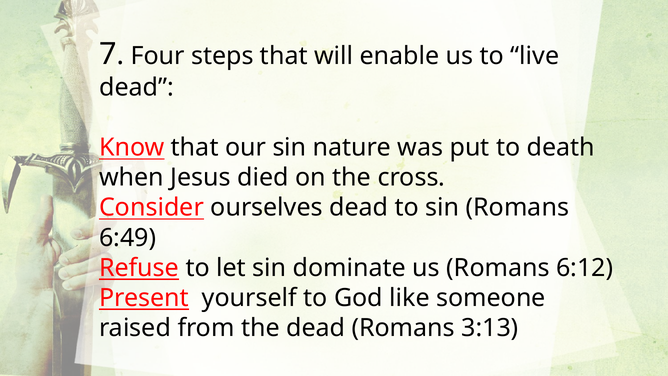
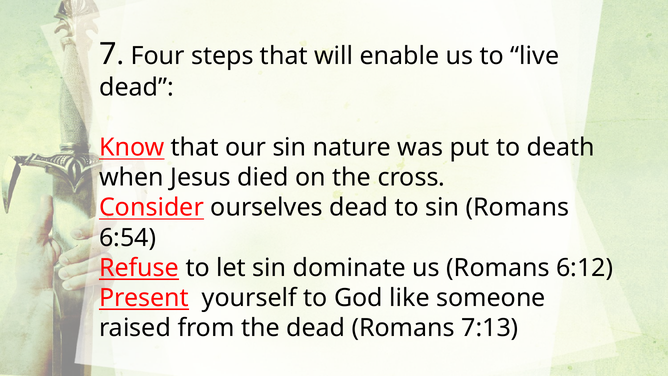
6:49: 6:49 -> 6:54 (128, 238)
3:13: 3:13 -> 7:13 (490, 328)
